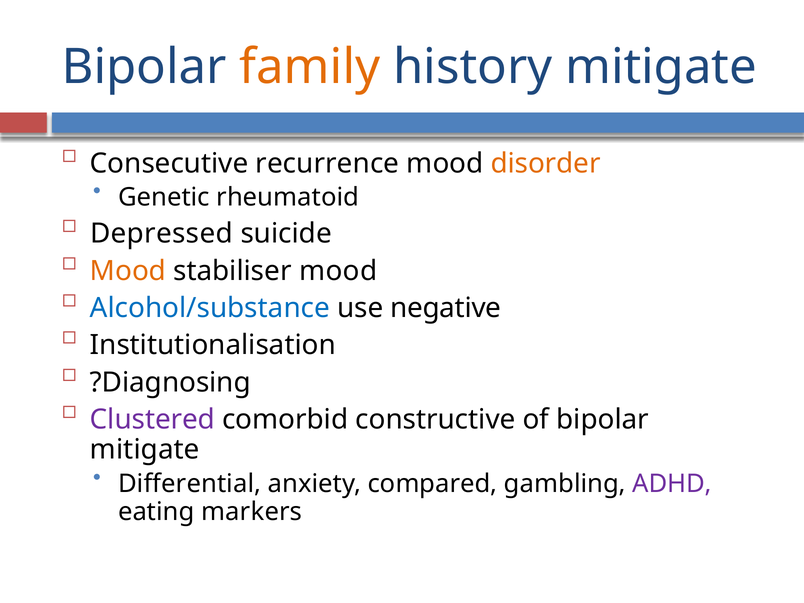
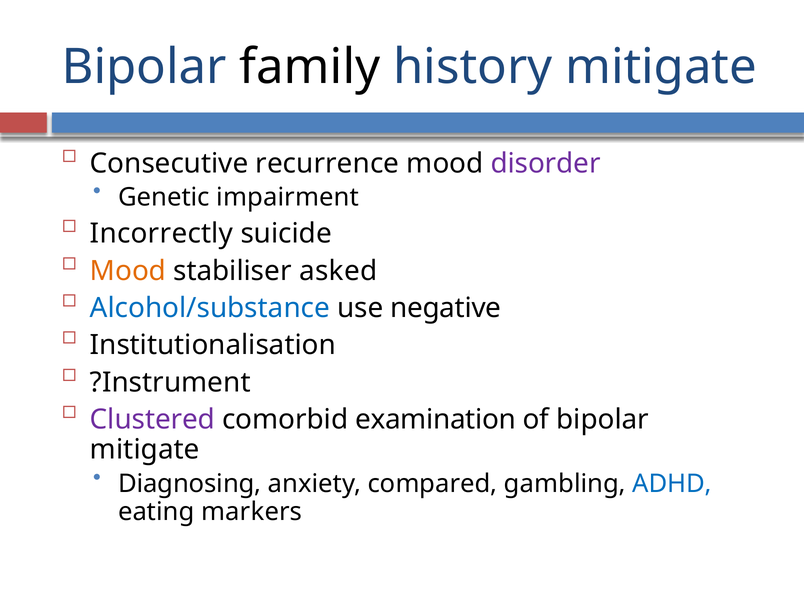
family colour: orange -> black (310, 67)
disorder colour: orange -> purple (546, 163)
rheumatoid: rheumatoid -> impairment (288, 197)
Depressed: Depressed -> Incorrectly (162, 234)
stabiliser mood: mood -> asked (338, 271)
?Diagnosing: ?Diagnosing -> ?Instrument (170, 382)
constructive: constructive -> examination (436, 420)
Differential: Differential -> Diagnosing (190, 484)
ADHD colour: purple -> blue (672, 484)
